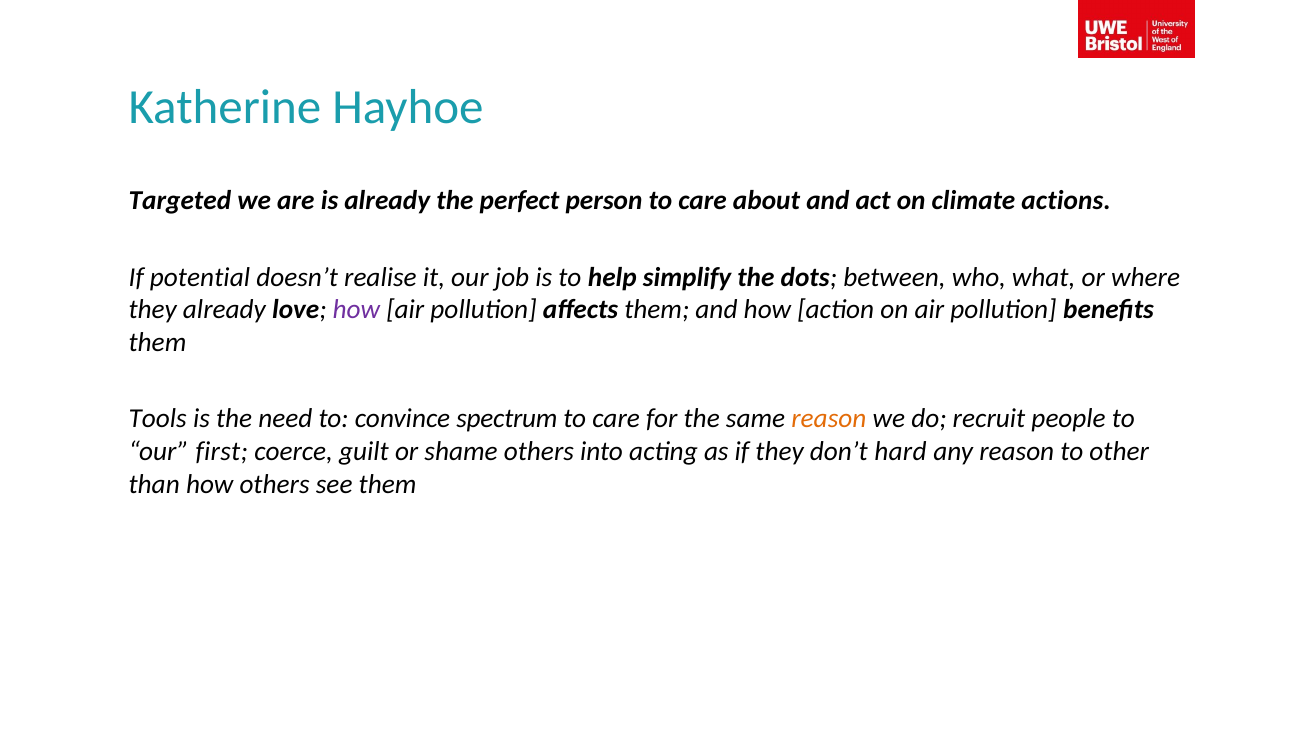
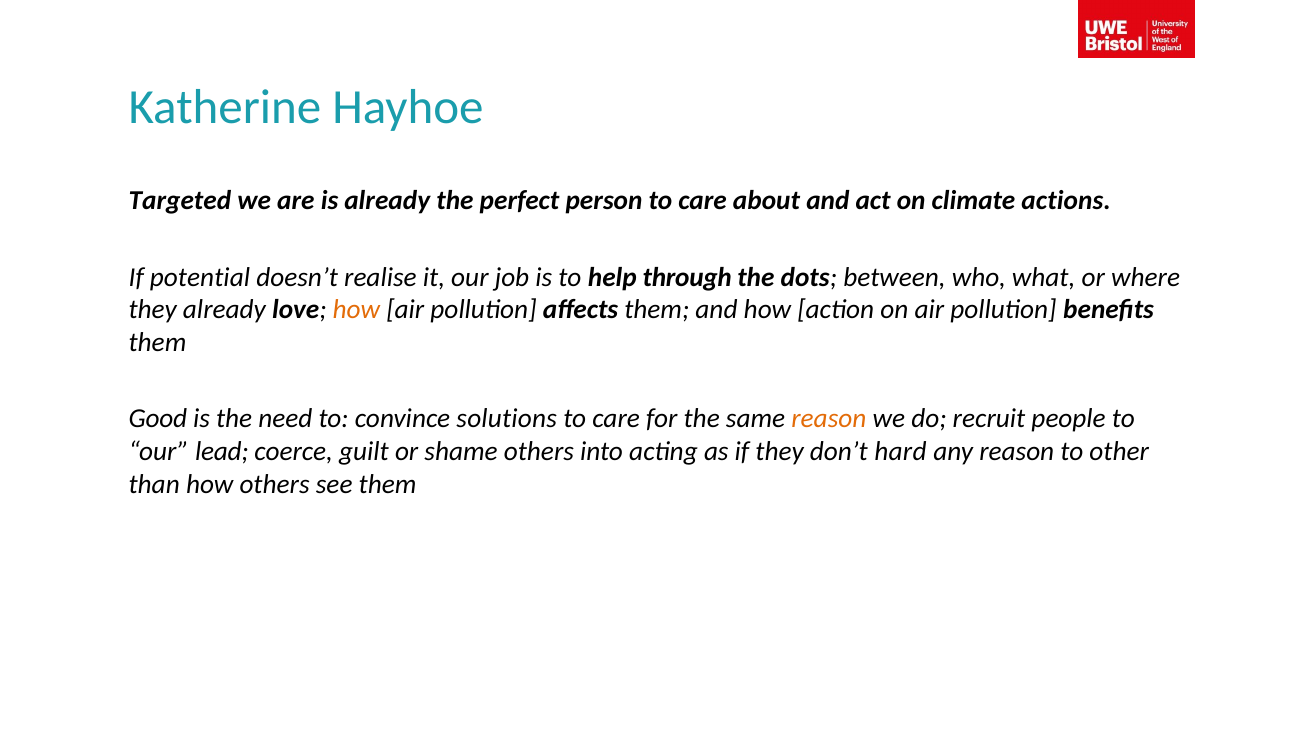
simplify: simplify -> through (687, 277)
how colour: purple -> orange (356, 310)
Tools: Tools -> Good (158, 419)
spectrum: spectrum -> solutions (507, 419)
first: first -> lead (222, 451)
